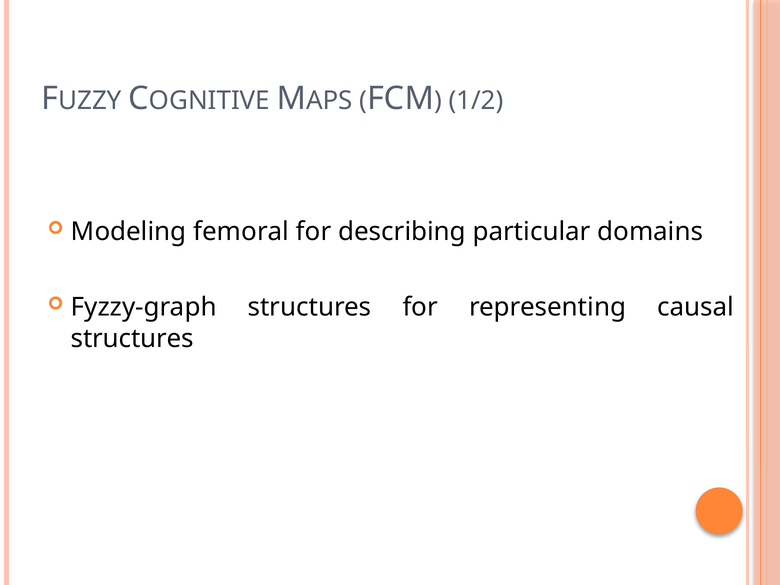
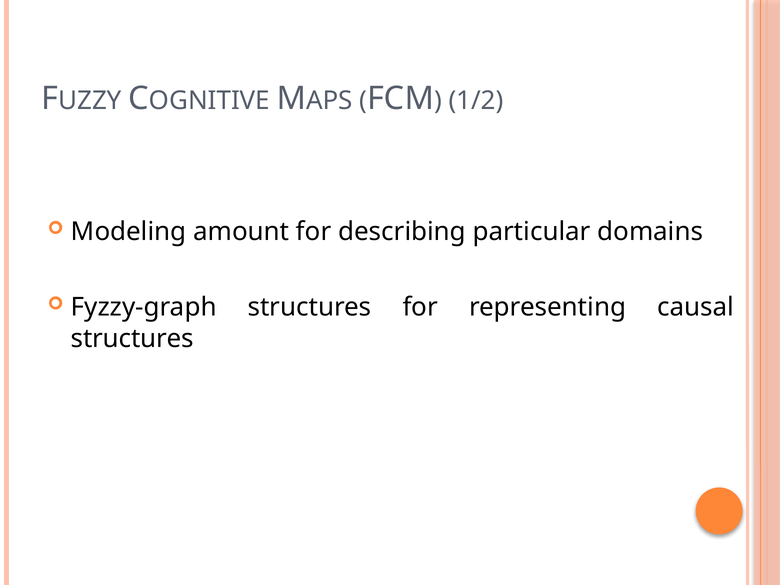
femoral: femoral -> amount (241, 232)
